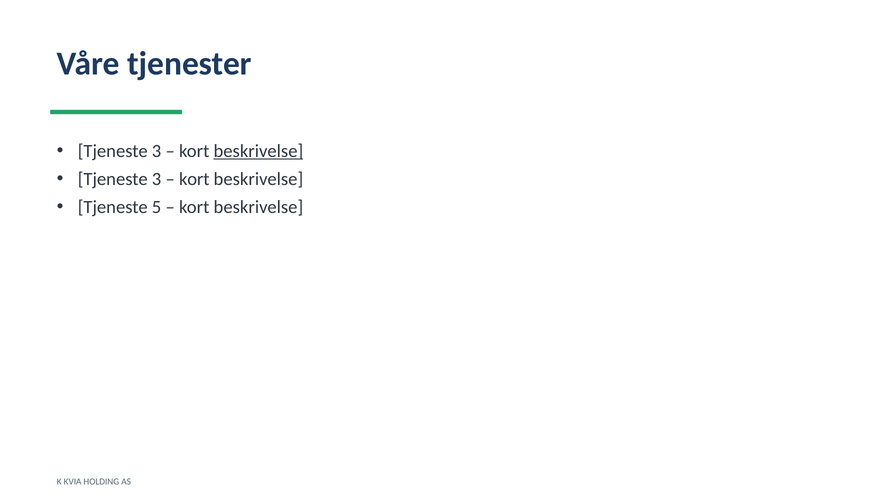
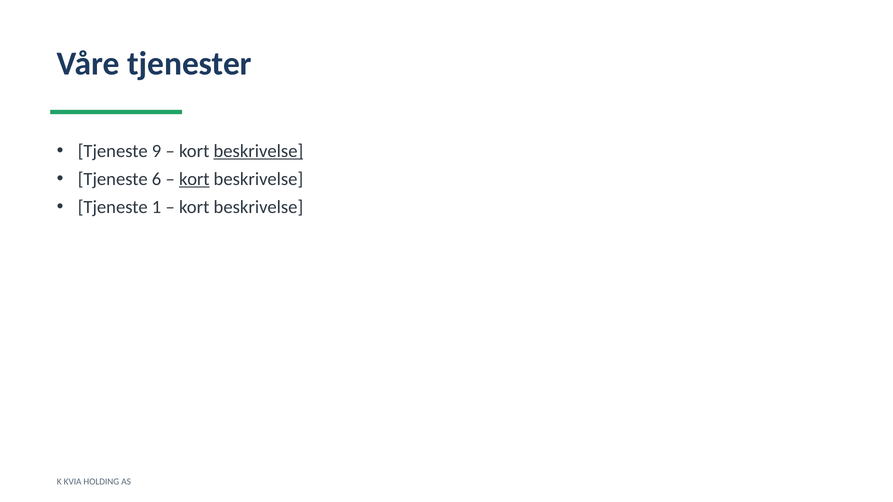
3: 3 -> 9 (157, 151)
3: 3 -> 6 (157, 179)
kort underline: none -> present (194, 179)
5: 5 -> 1 (157, 207)
